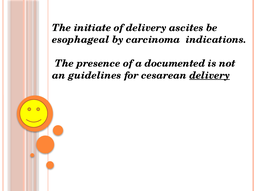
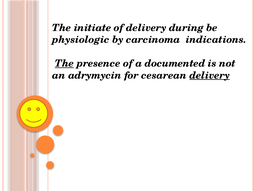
ascites: ascites -> during (186, 28)
esophageal: esophageal -> physiologic (81, 40)
The underline: none -> present (64, 63)
guidelines: guidelines -> adrymycin (95, 75)
